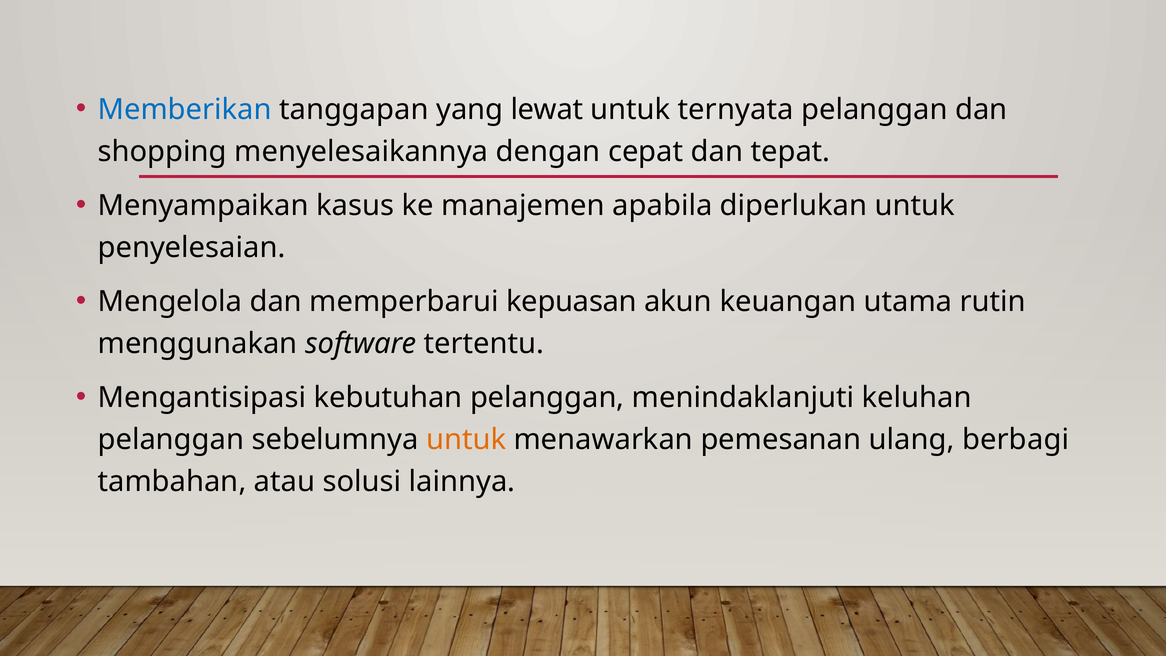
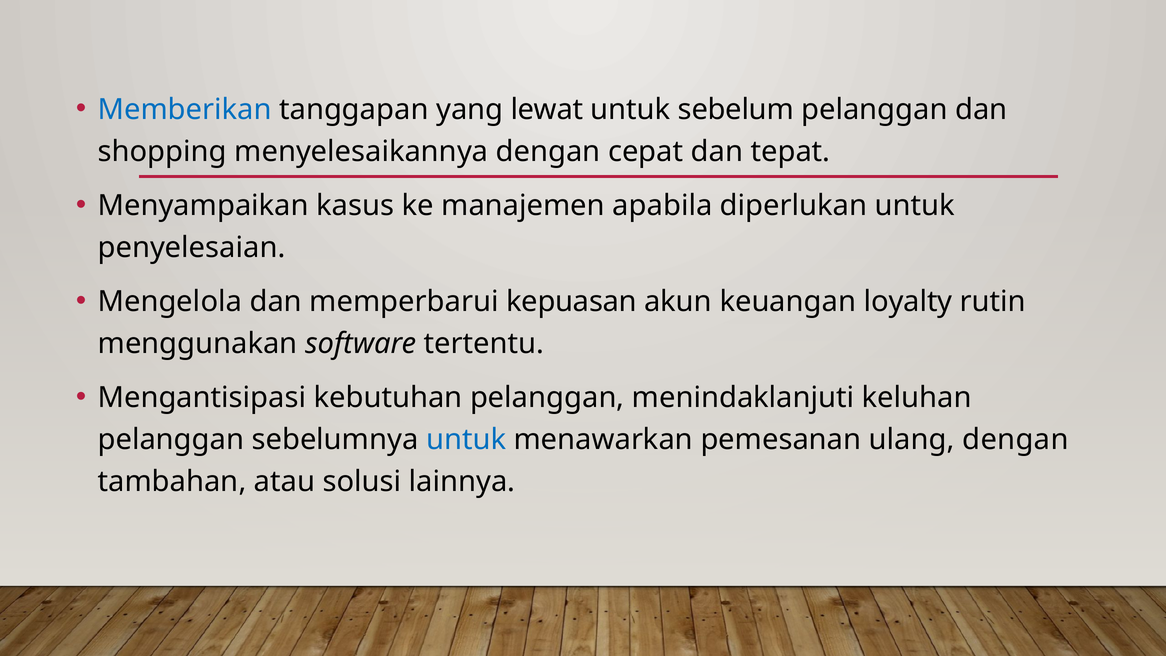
ternyata: ternyata -> sebelum (736, 109)
utama: utama -> loyalty (908, 302)
untuk colour: orange -> blue (466, 440)
ulang berbagi: berbagi -> dengan (1016, 440)
